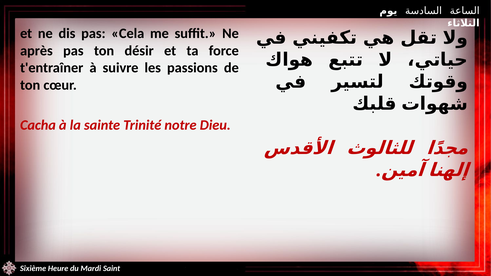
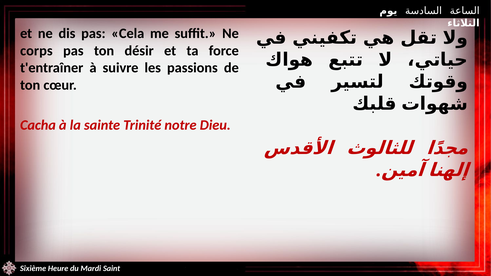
après: après -> corps (36, 51)
